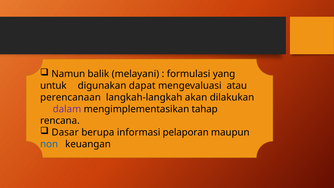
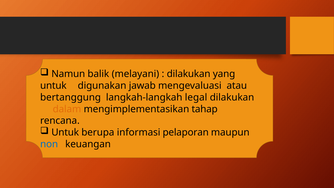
formulasi: formulasi -> dilakukan (189, 74)
dapat: dapat -> jawab (142, 86)
perencanaan: perencanaan -> bertanggung (71, 97)
akan: akan -> legal (196, 97)
dalam colour: purple -> orange (67, 109)
Dasar: Dasar -> Untuk (65, 132)
